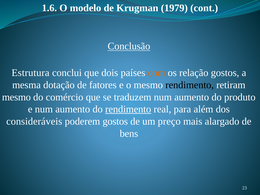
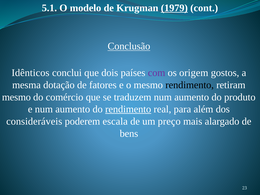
1.6: 1.6 -> 5.1 (49, 8)
1979 underline: none -> present (174, 8)
Estrutura: Estrutura -> Idênticos (30, 73)
com colour: orange -> purple (157, 73)
relação: relação -> origem (194, 73)
poderem gostos: gostos -> escala (115, 121)
